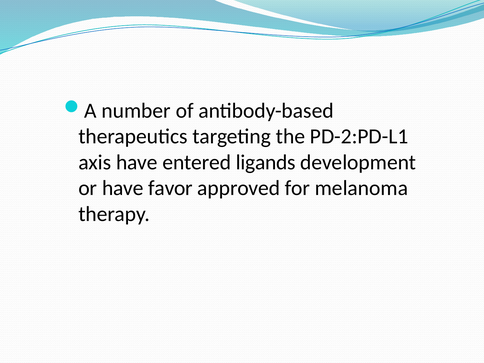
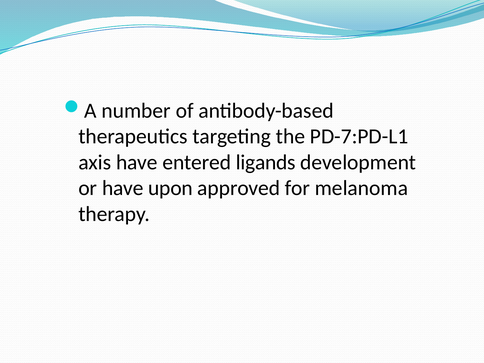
PD-2:PD-L1: PD-2:PD-L1 -> PD-7:PD-L1 (359, 136)
favor: favor -> upon (170, 188)
